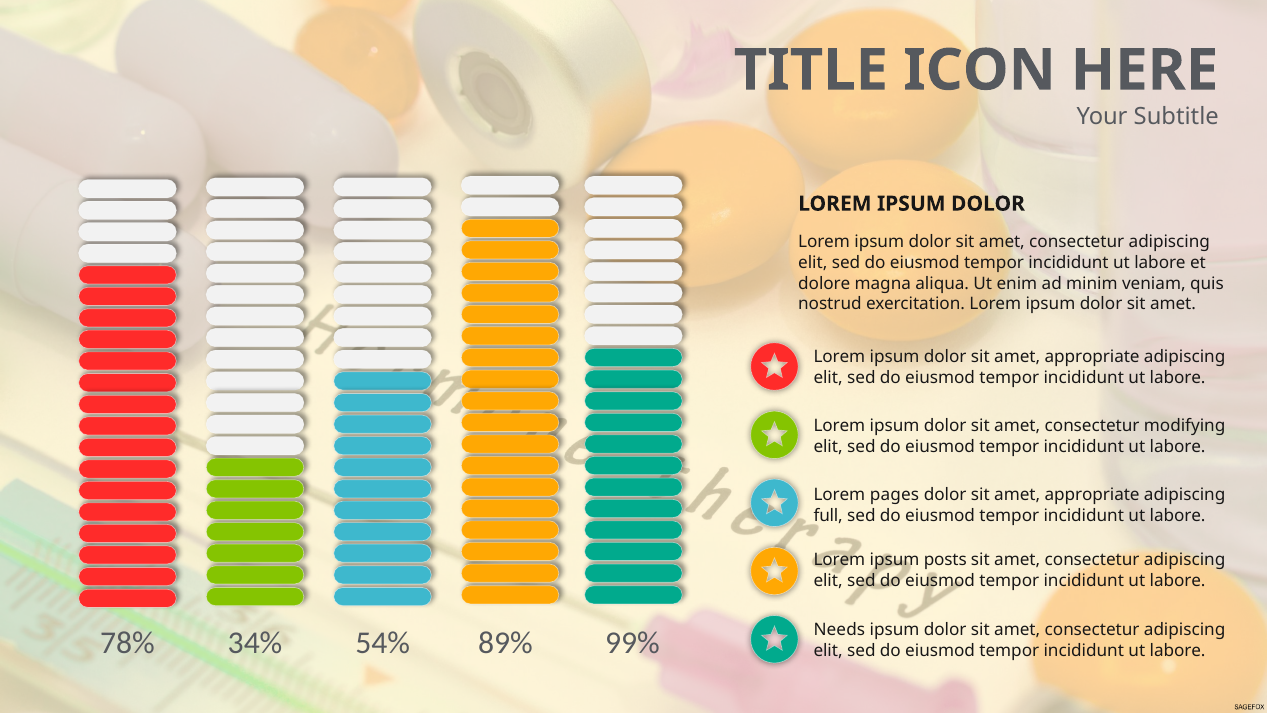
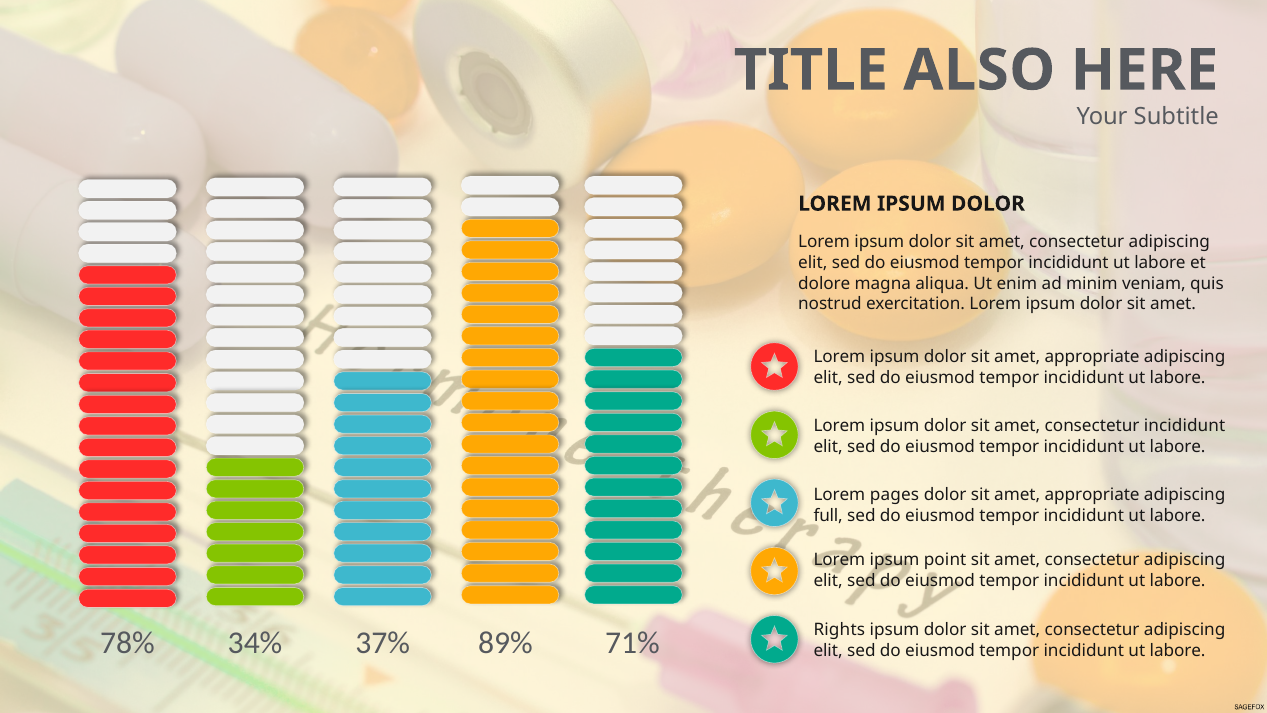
ICON: ICON -> ALSO (979, 70)
consectetur modifying: modifying -> incididunt (1185, 426)
posts: posts -> point (945, 560)
Needs: Needs -> Rights (839, 630)
54%: 54% -> 37% (383, 642)
99%: 99% -> 71% (633, 642)
